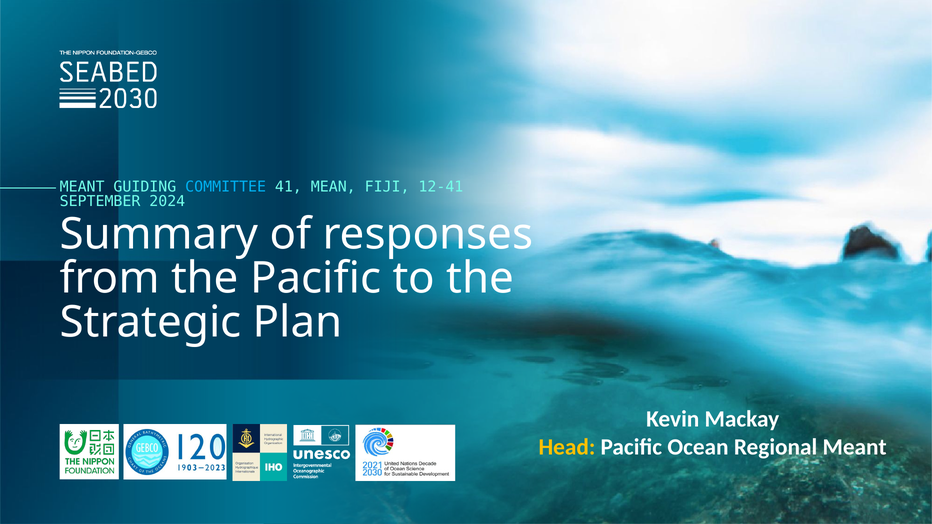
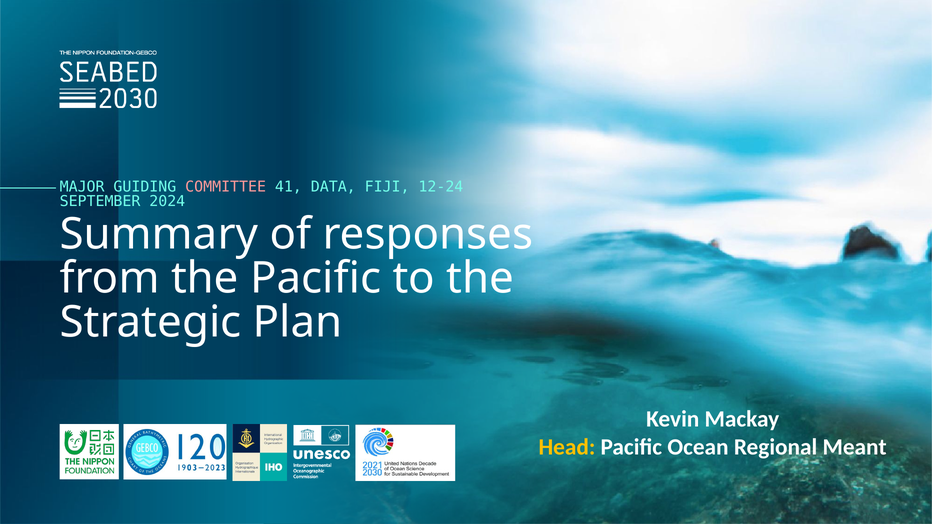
MEANT: MEANT -> MAJOR (82, 187)
COMMITTEE colour: light blue -> pink (226, 187)
MEAN: MEAN -> DATA (333, 187)
12-41: 12-41 -> 12-24 (441, 187)
